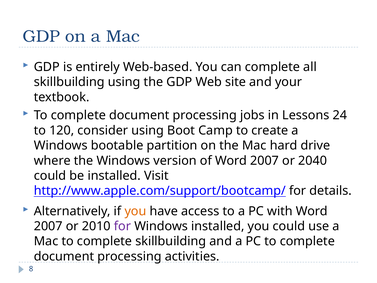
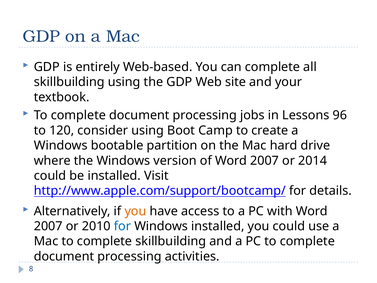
24: 24 -> 96 (340, 115)
2040: 2040 -> 2014 (313, 160)
for colour: purple -> blue (122, 226)
